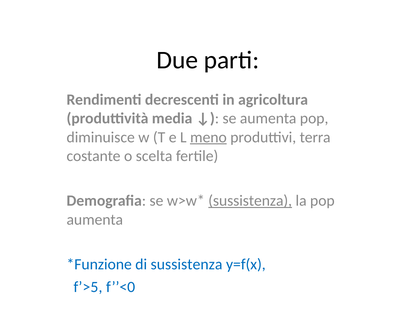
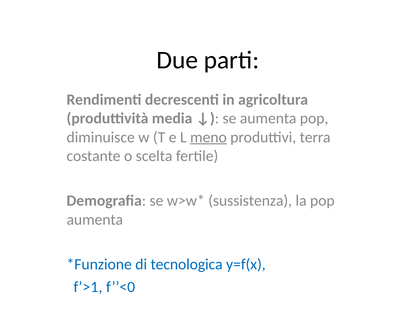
sussistenza underline: present -> none (250, 201)
di sussistenza: sussistenza -> tecnologica (187, 264)
f’>5: f’>5 -> f’>1 (88, 287)
